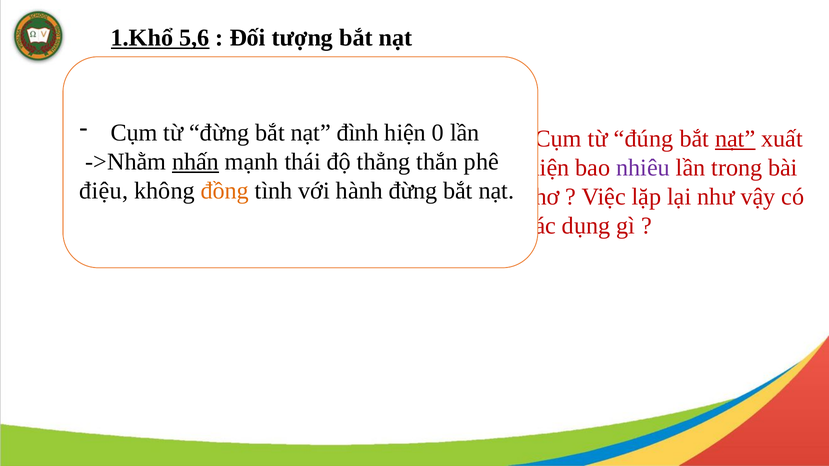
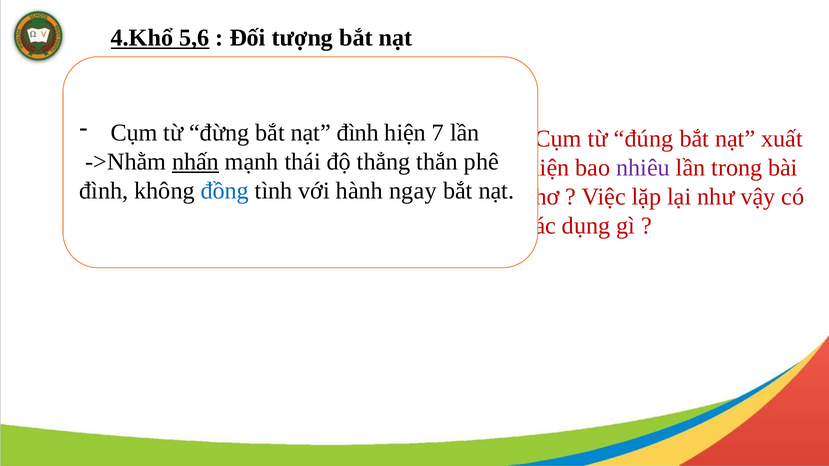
1.Khổ: 1.Khổ -> 4.Khổ (142, 38)
0: 0 -> 7 (438, 133)
nạt underline: present -> none (735, 139)
điệu: điệu -> đình (104, 191)
đồng colour: orange -> blue (225, 191)
hành đừng: đừng -> ngay (413, 191)
